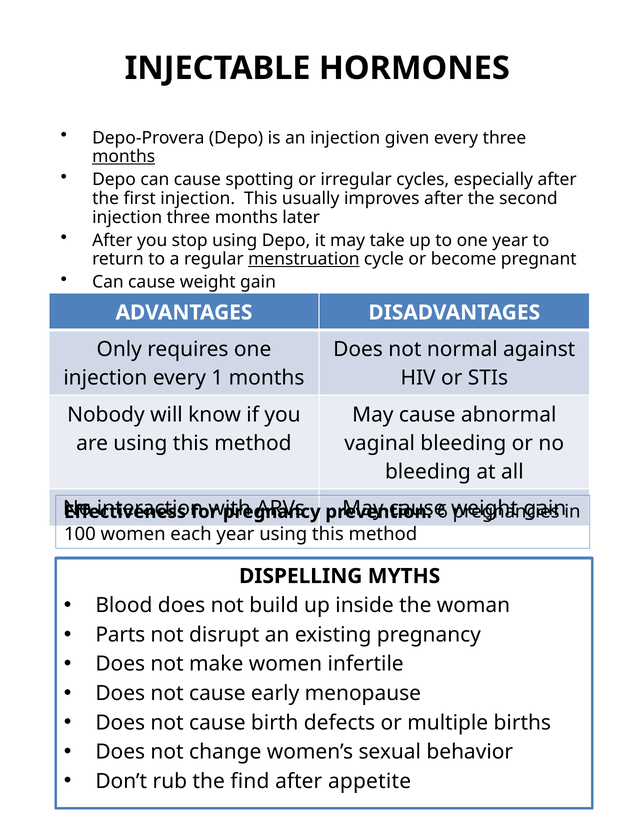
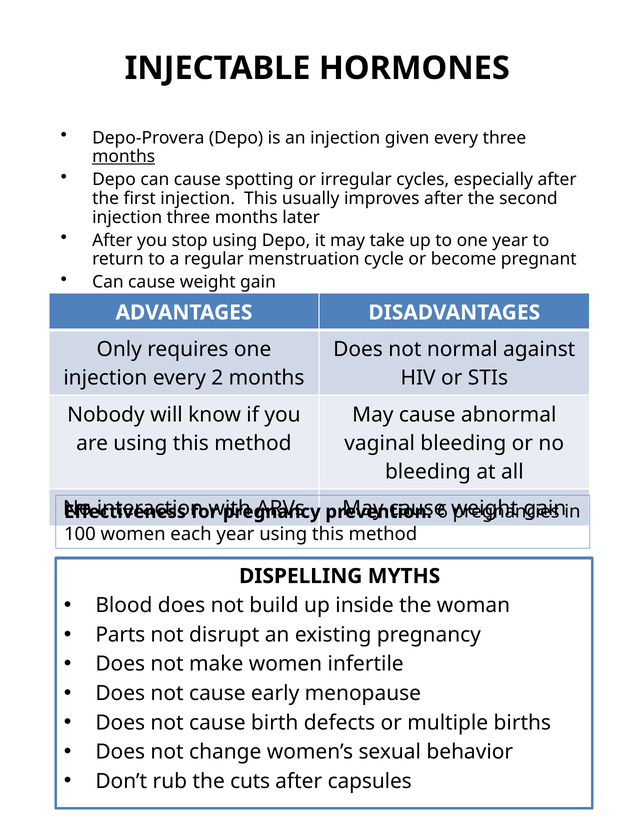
menstruation underline: present -> none (304, 259)
1: 1 -> 2 (217, 378)
find: find -> cuts (250, 782)
appetite: appetite -> capsules (370, 782)
